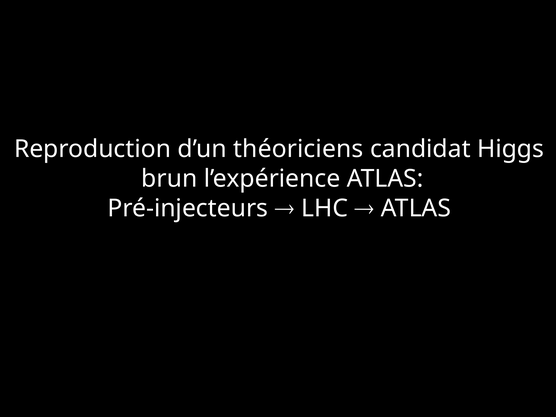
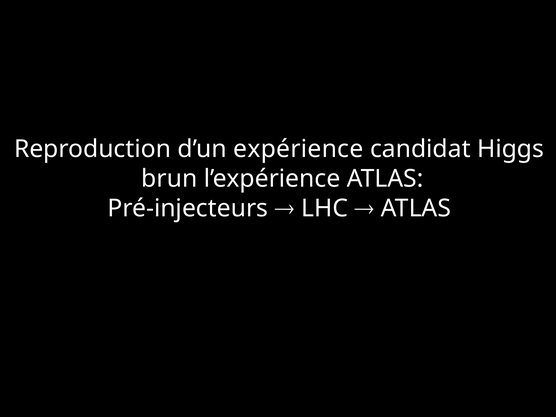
théoriciens: théoriciens -> expérience (298, 149)
